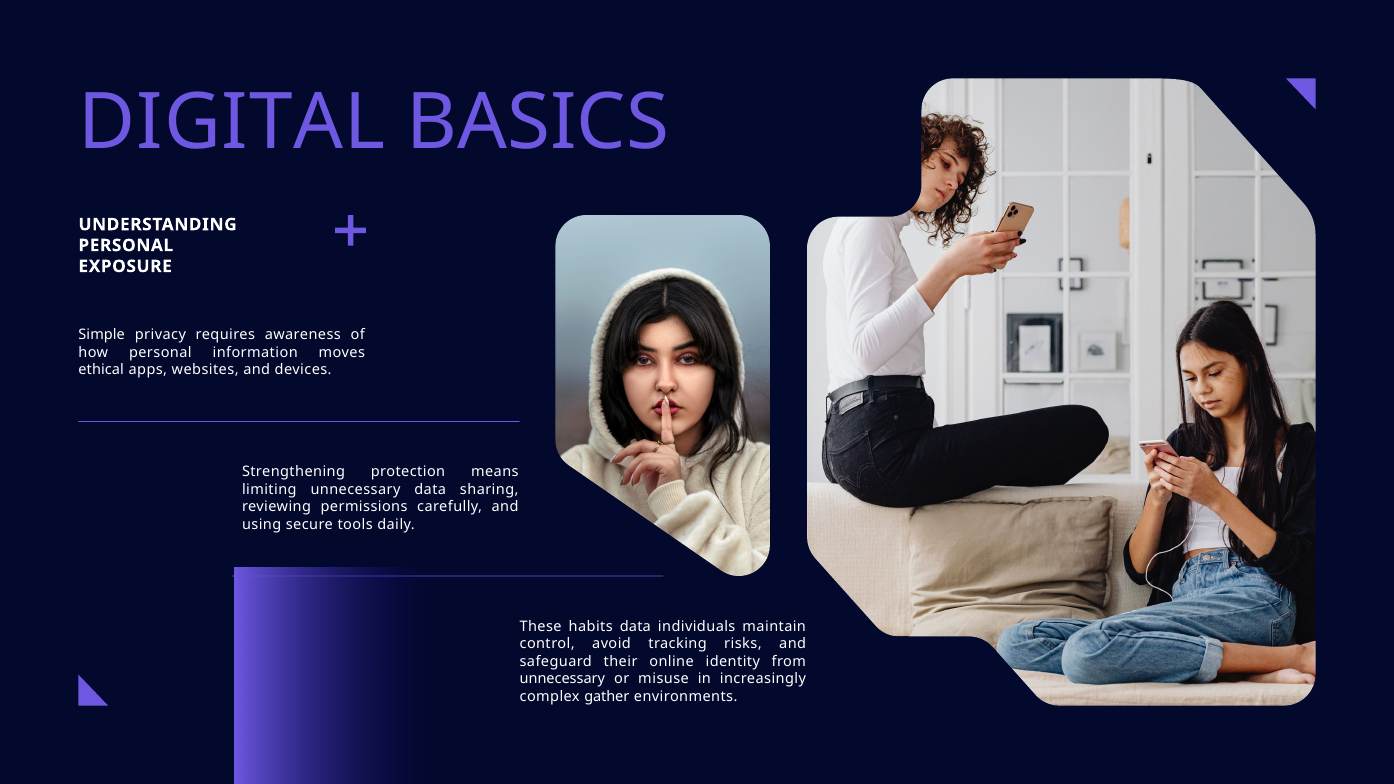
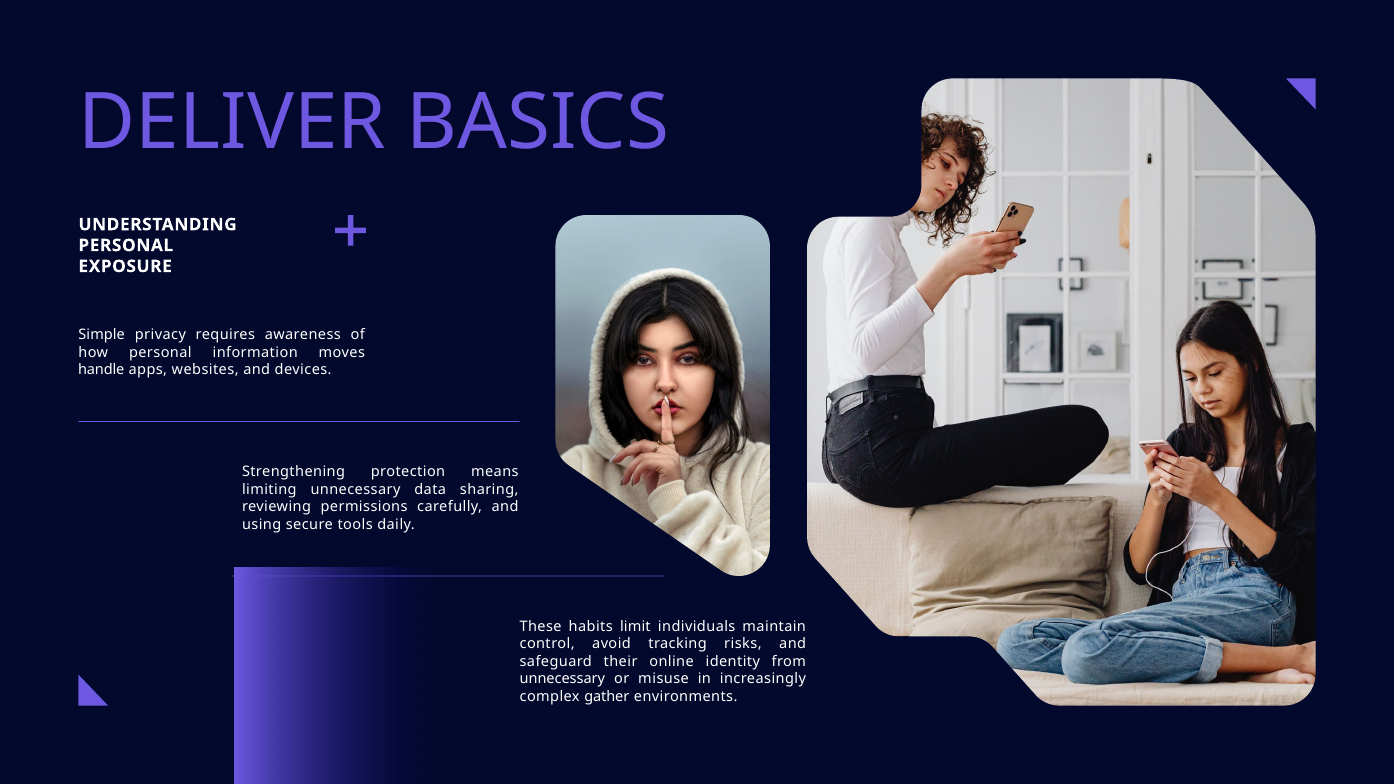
DIGITAL: DIGITAL -> DELIVER (232, 122)
ethical: ethical -> handle (101, 370)
habits data: data -> limit (635, 627)
